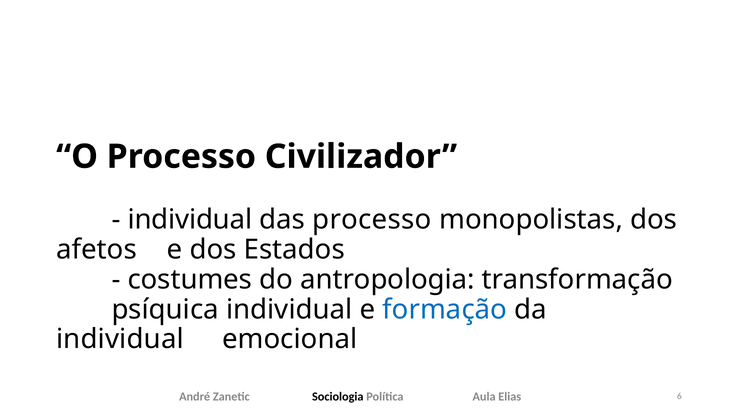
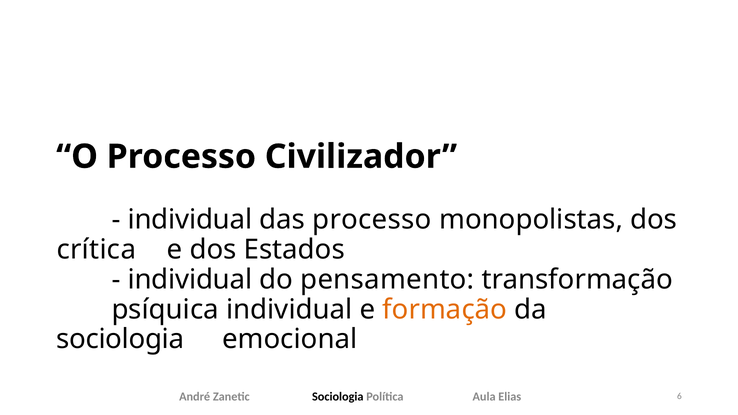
afetos: afetos -> crítica (96, 250)
costumes: costumes -> individual (190, 280)
antropologia: antropologia -> pensamento (387, 280)
formação colour: blue -> orange (445, 310)
individual: individual -> sociologia (120, 339)
